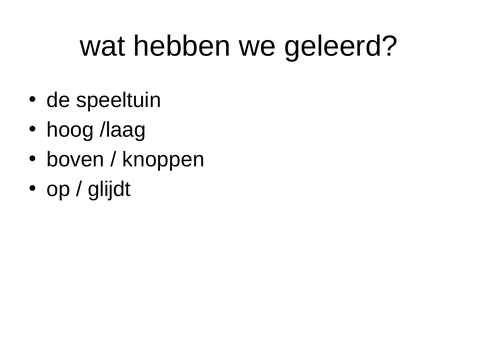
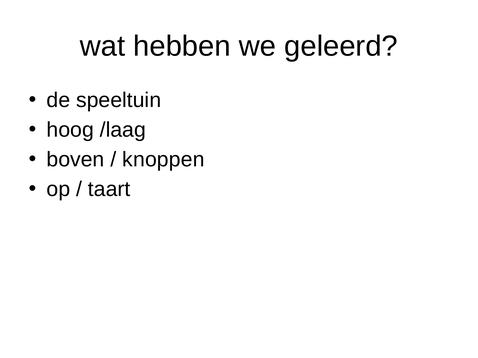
glijdt: glijdt -> taart (109, 190)
